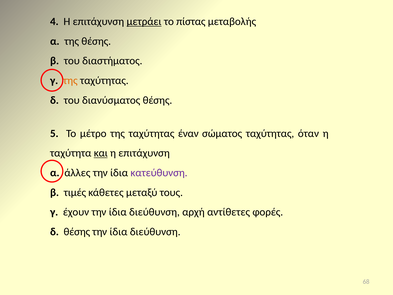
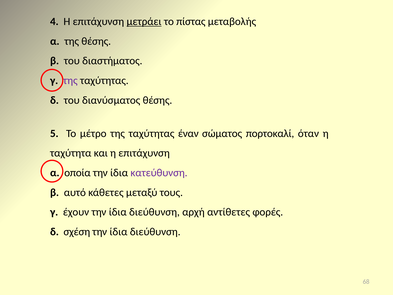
της colour: orange -> purple (70, 80)
σώματος ταχύτητας: ταχύτητας -> πορτοκαλί (270, 133)
και underline: present -> none (101, 153)
άλλες: άλλες -> οποία (77, 173)
τιμές: τιμές -> αυτό (75, 192)
δ θέσης: θέσης -> σχέση (77, 232)
